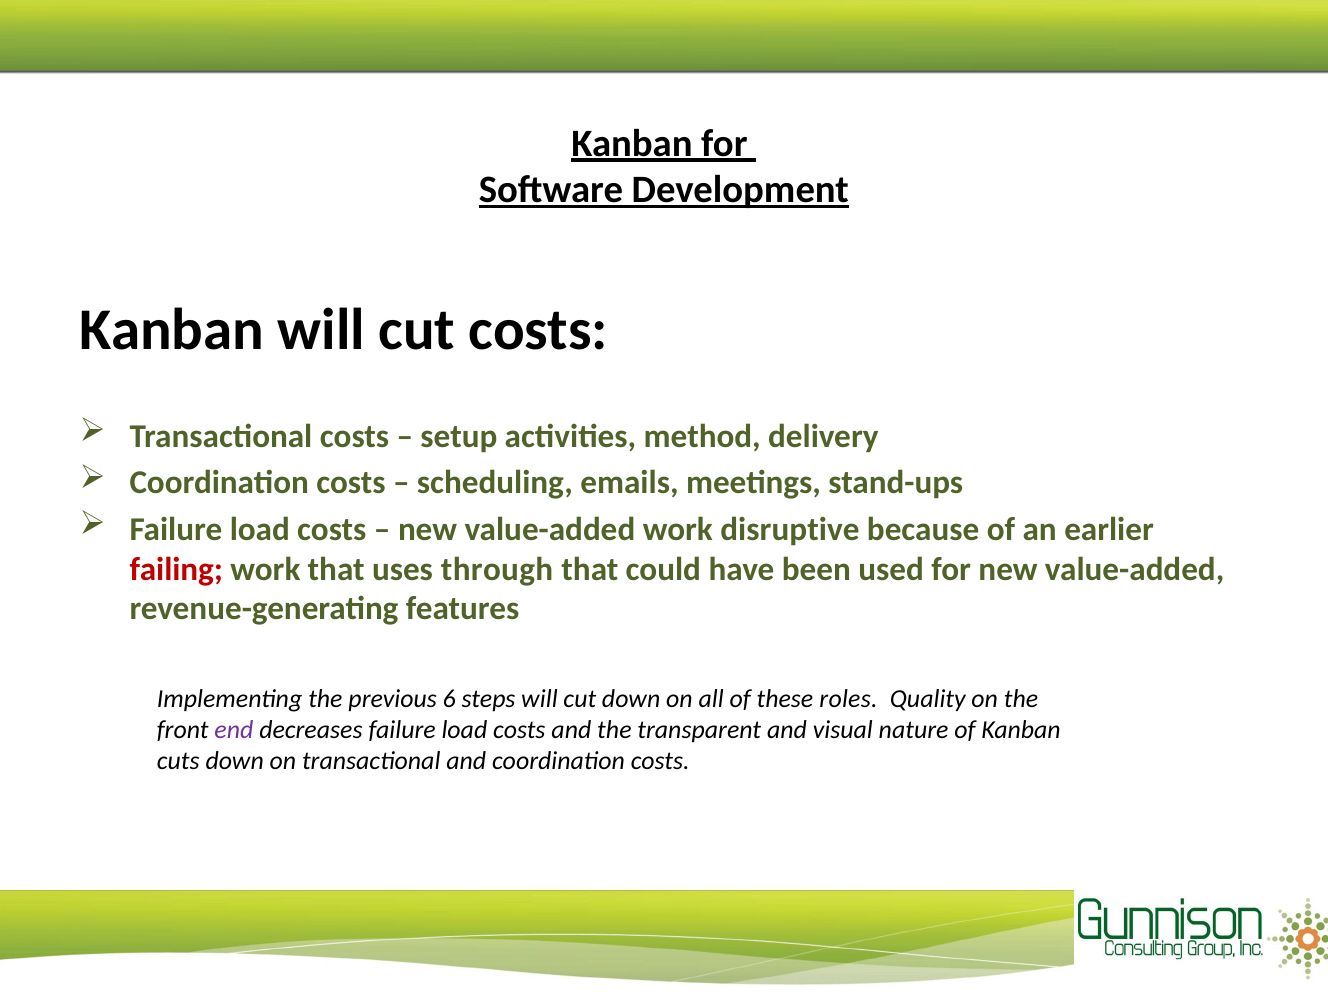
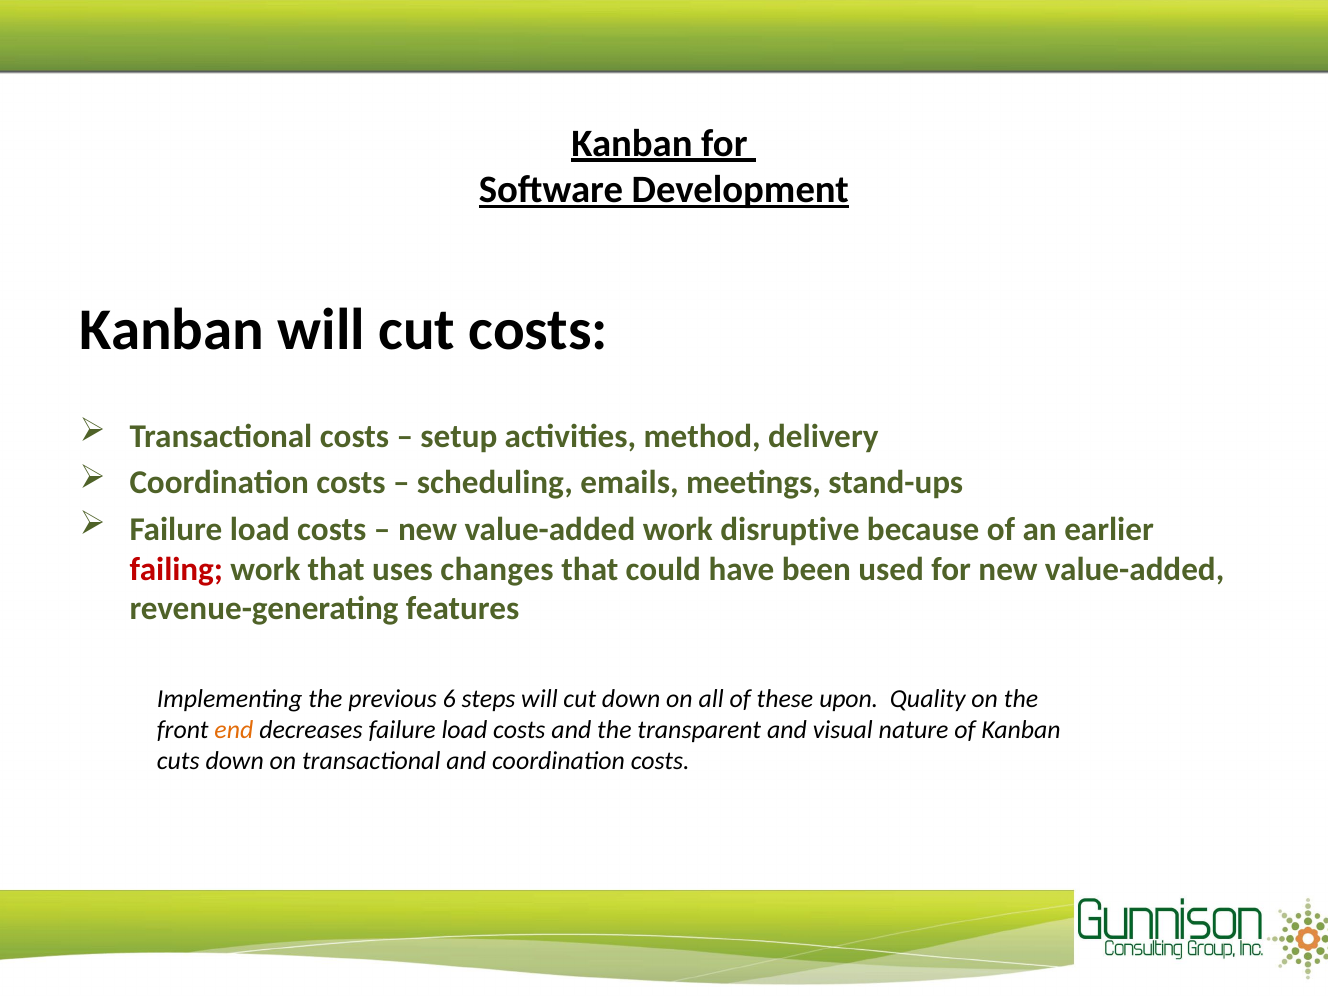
through: through -> changes (497, 569)
roles: roles -> upon (849, 699)
end colour: purple -> orange (234, 730)
